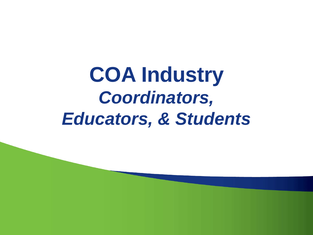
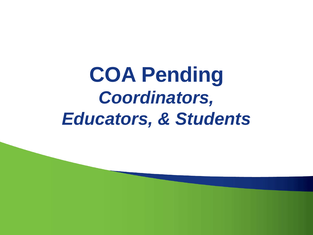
Industry: Industry -> Pending (183, 75)
